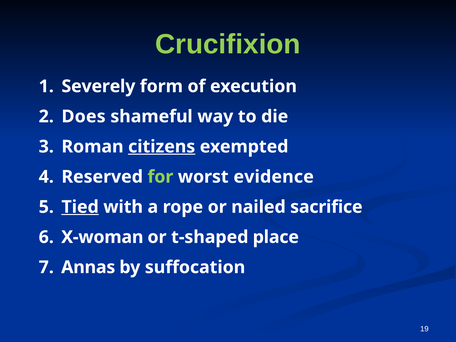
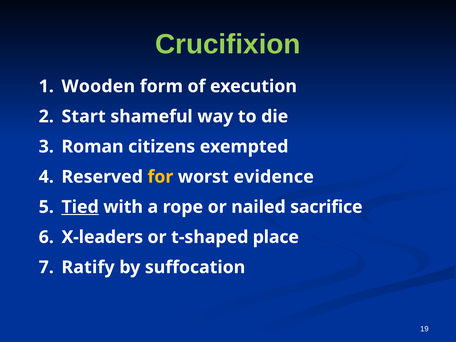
Severely: Severely -> Wooden (98, 86)
Does: Does -> Start (84, 116)
citizens underline: present -> none (162, 147)
for colour: light green -> yellow (160, 177)
X-woman: X-woman -> X-leaders (102, 237)
Annas: Annas -> Ratify (88, 267)
